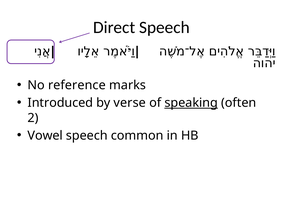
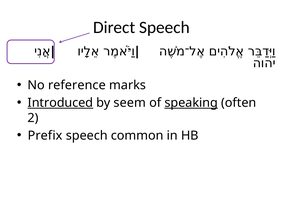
Introduced underline: none -> present (60, 103)
verse: verse -> seem (130, 103)
Vowel: Vowel -> Prefix (45, 136)
